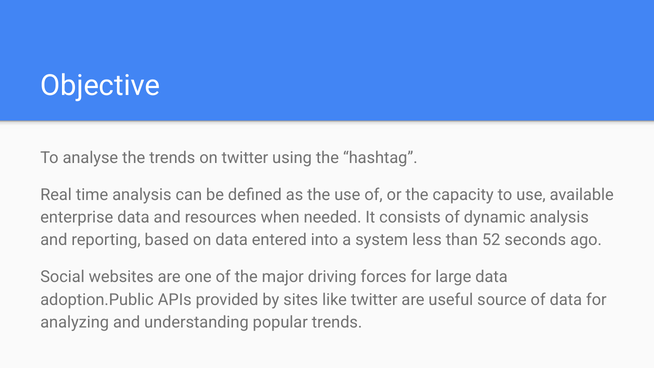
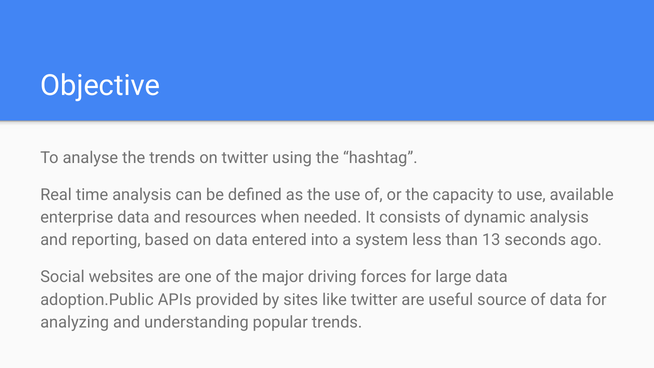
52: 52 -> 13 (491, 240)
